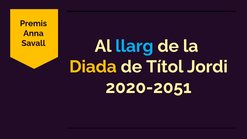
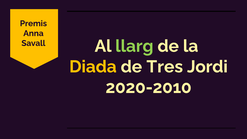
llarg colour: light blue -> light green (134, 46)
Títol: Títol -> Tres (165, 67)
2020-2051: 2020-2051 -> 2020-2010 (149, 87)
